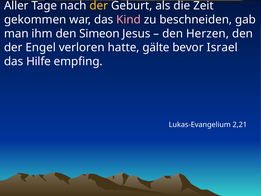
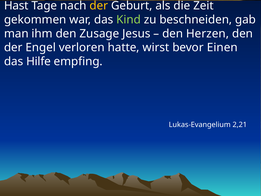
Aller: Aller -> Hast (16, 6)
Kind colour: pink -> light green (129, 20)
Simeon: Simeon -> Zusage (99, 34)
gälte: gälte -> wirst (156, 47)
Israel: Israel -> Einen (222, 47)
